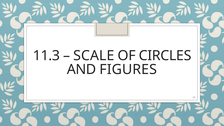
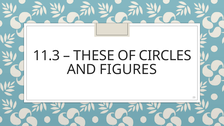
SCALE: SCALE -> THESE (94, 56)
